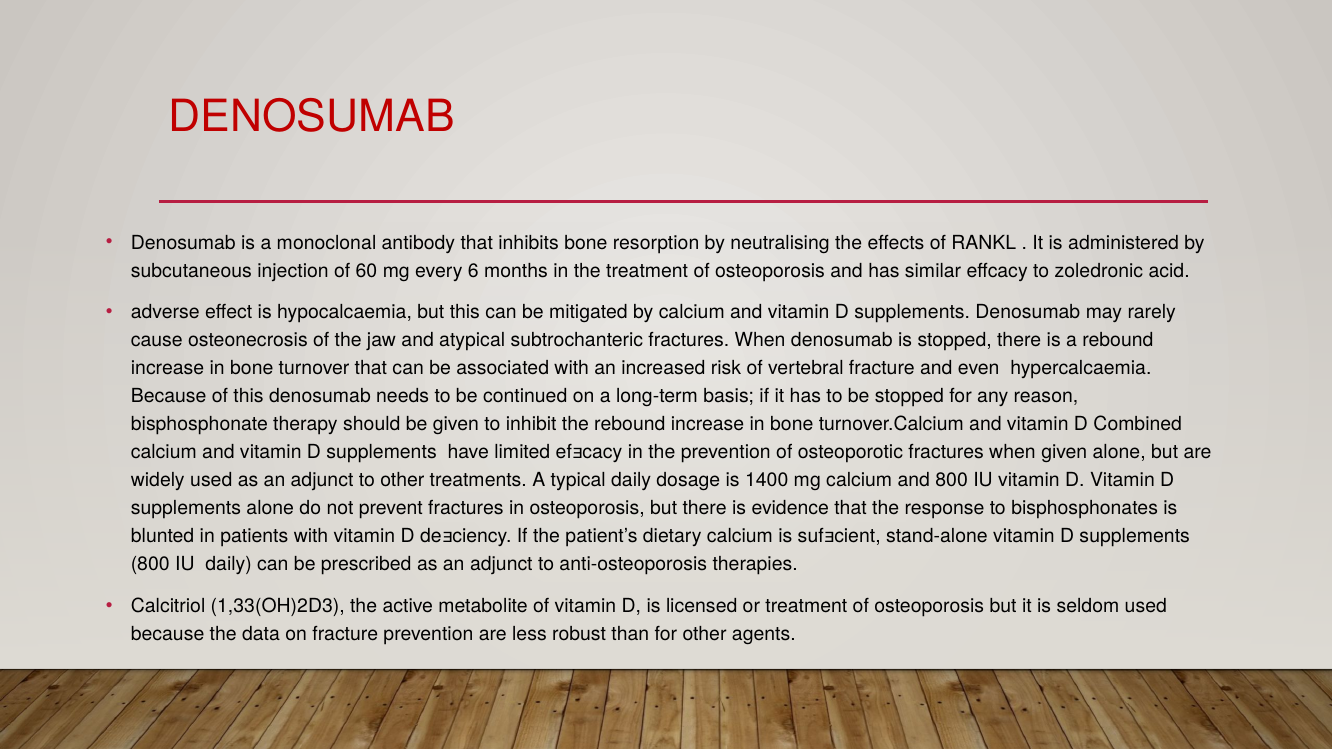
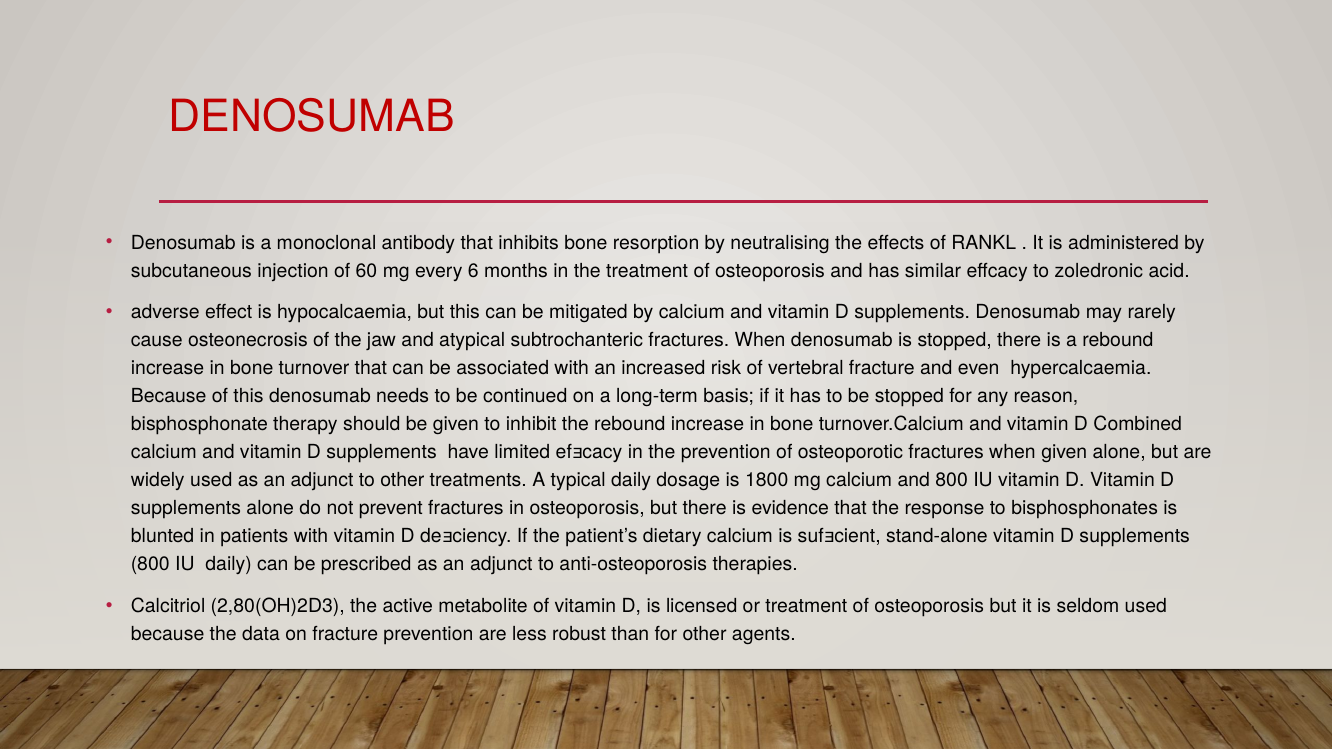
1400: 1400 -> 1800 (767, 480)
1,33(OH)2D3: 1,33(OH)2D3 -> 2,80(OH)2D3 (278, 606)
